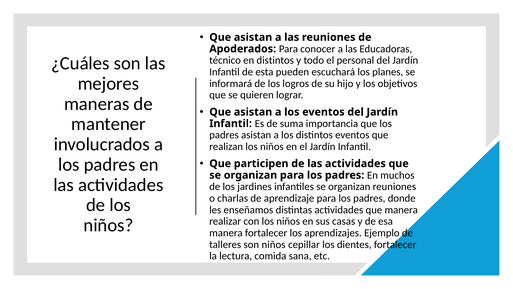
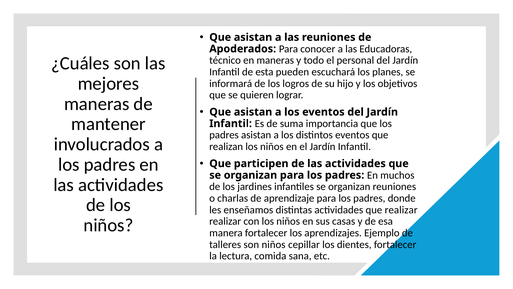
en distintos: distintos -> maneras (275, 60)
que manera: manera -> realizar (401, 210)
